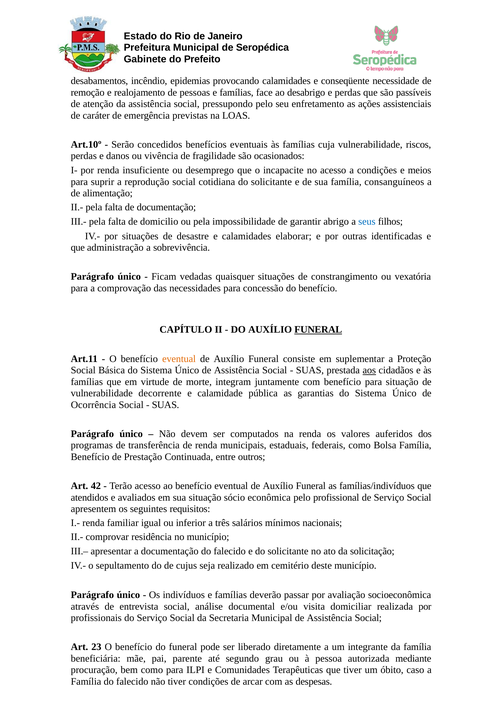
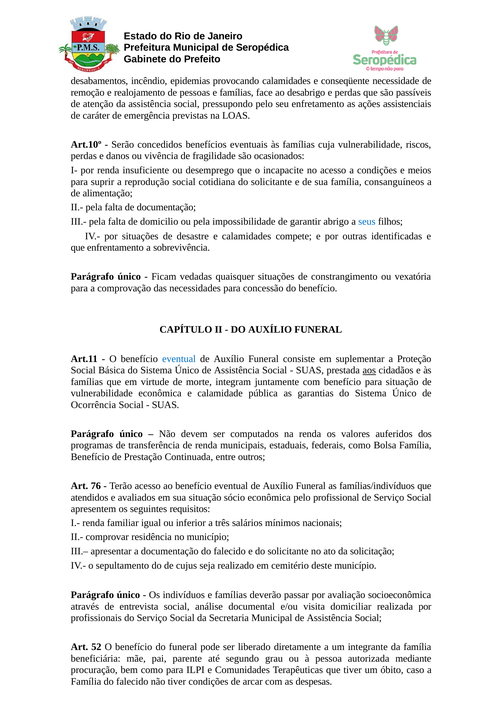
elaborar: elaborar -> compete (294, 236)
administração: administração -> enfrentamento (115, 248)
FUNERAL underline: present -> none (318, 330)
eventual colour: orange -> blue (179, 359)
vulnerabilidade decorrente: decorrente -> econômica (160, 393)
42: 42 -> 76 (96, 486)
23: 23 -> 52 (96, 647)
